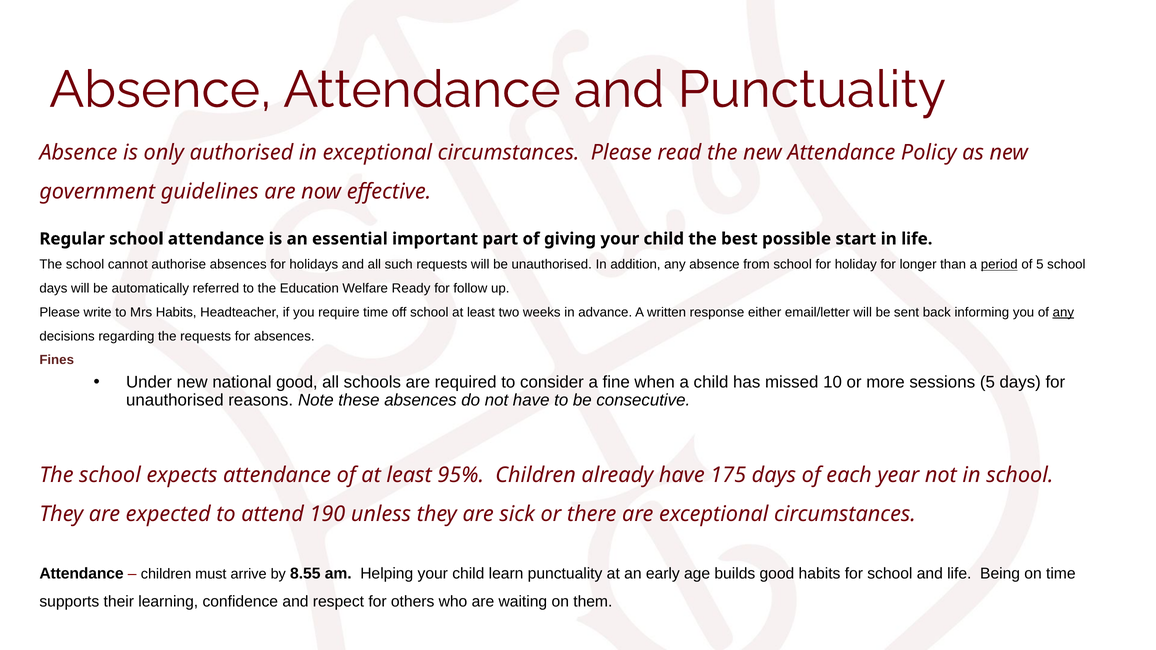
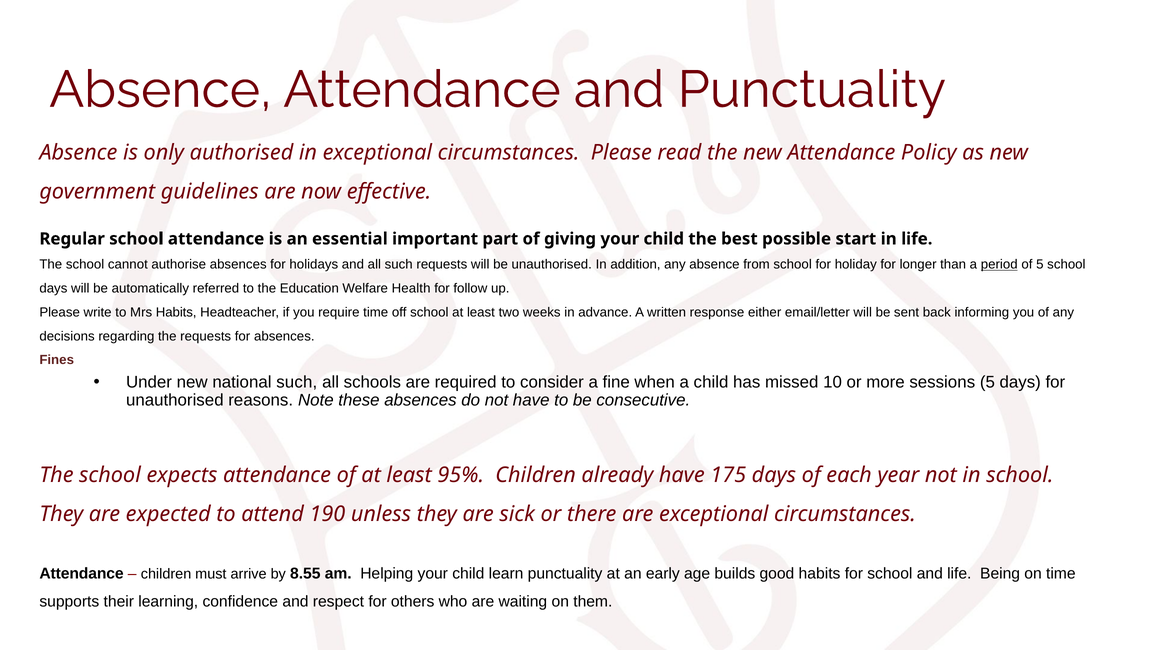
Ready: Ready -> Health (411, 289)
any underline: present -> none (1063, 312)
national good: good -> such (297, 382)
